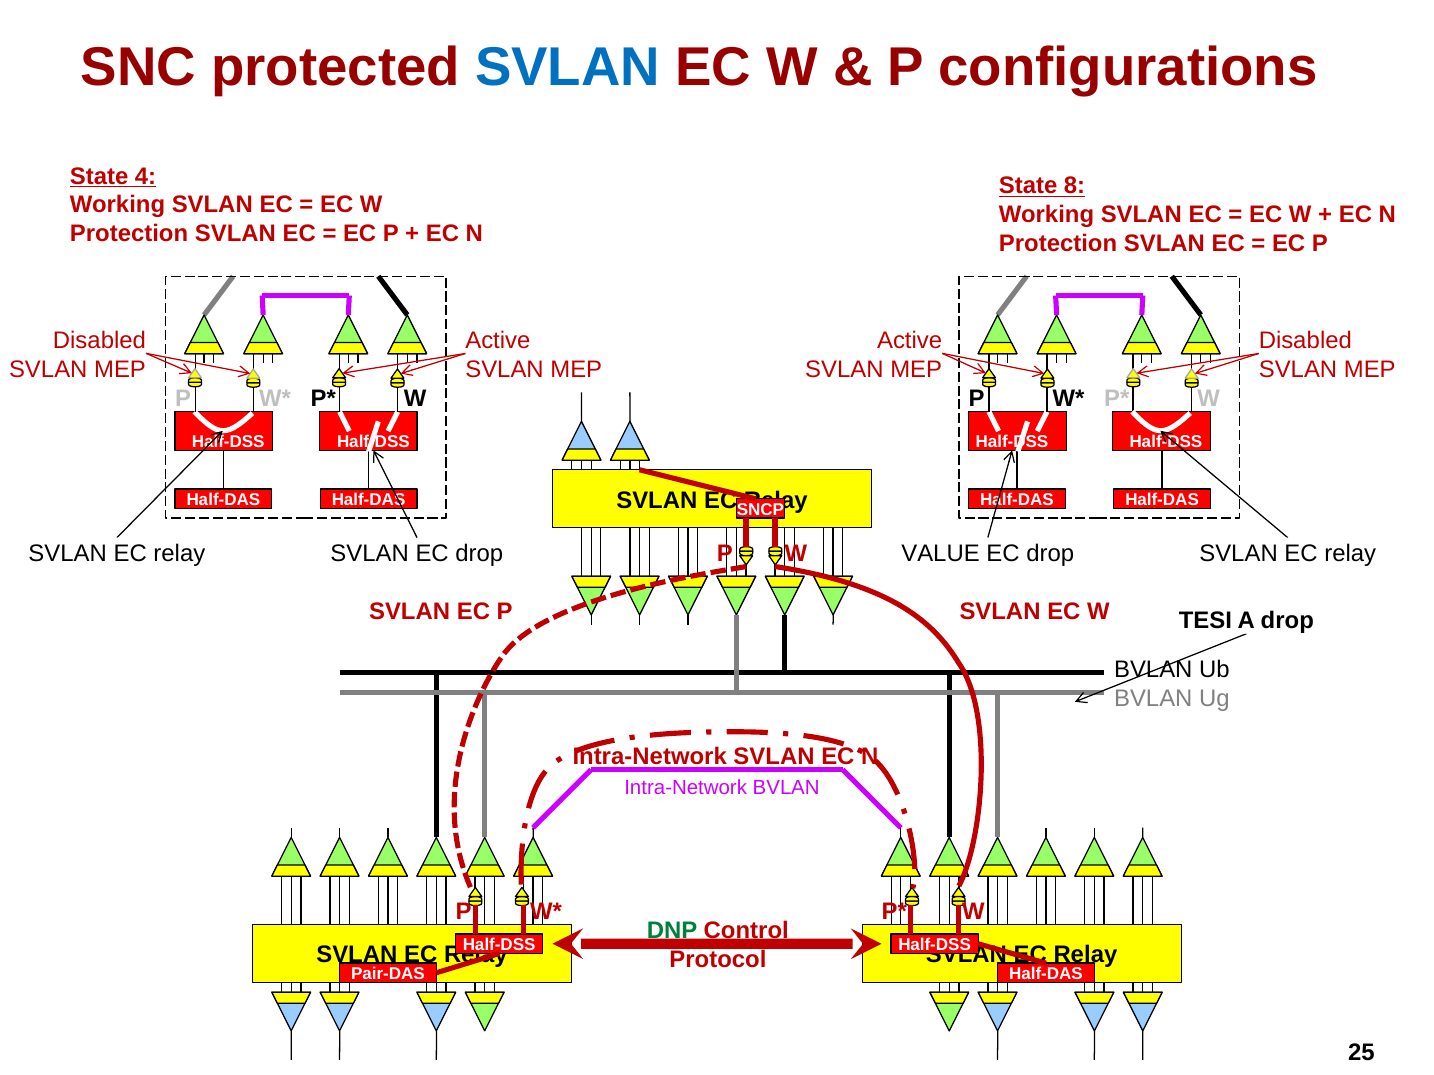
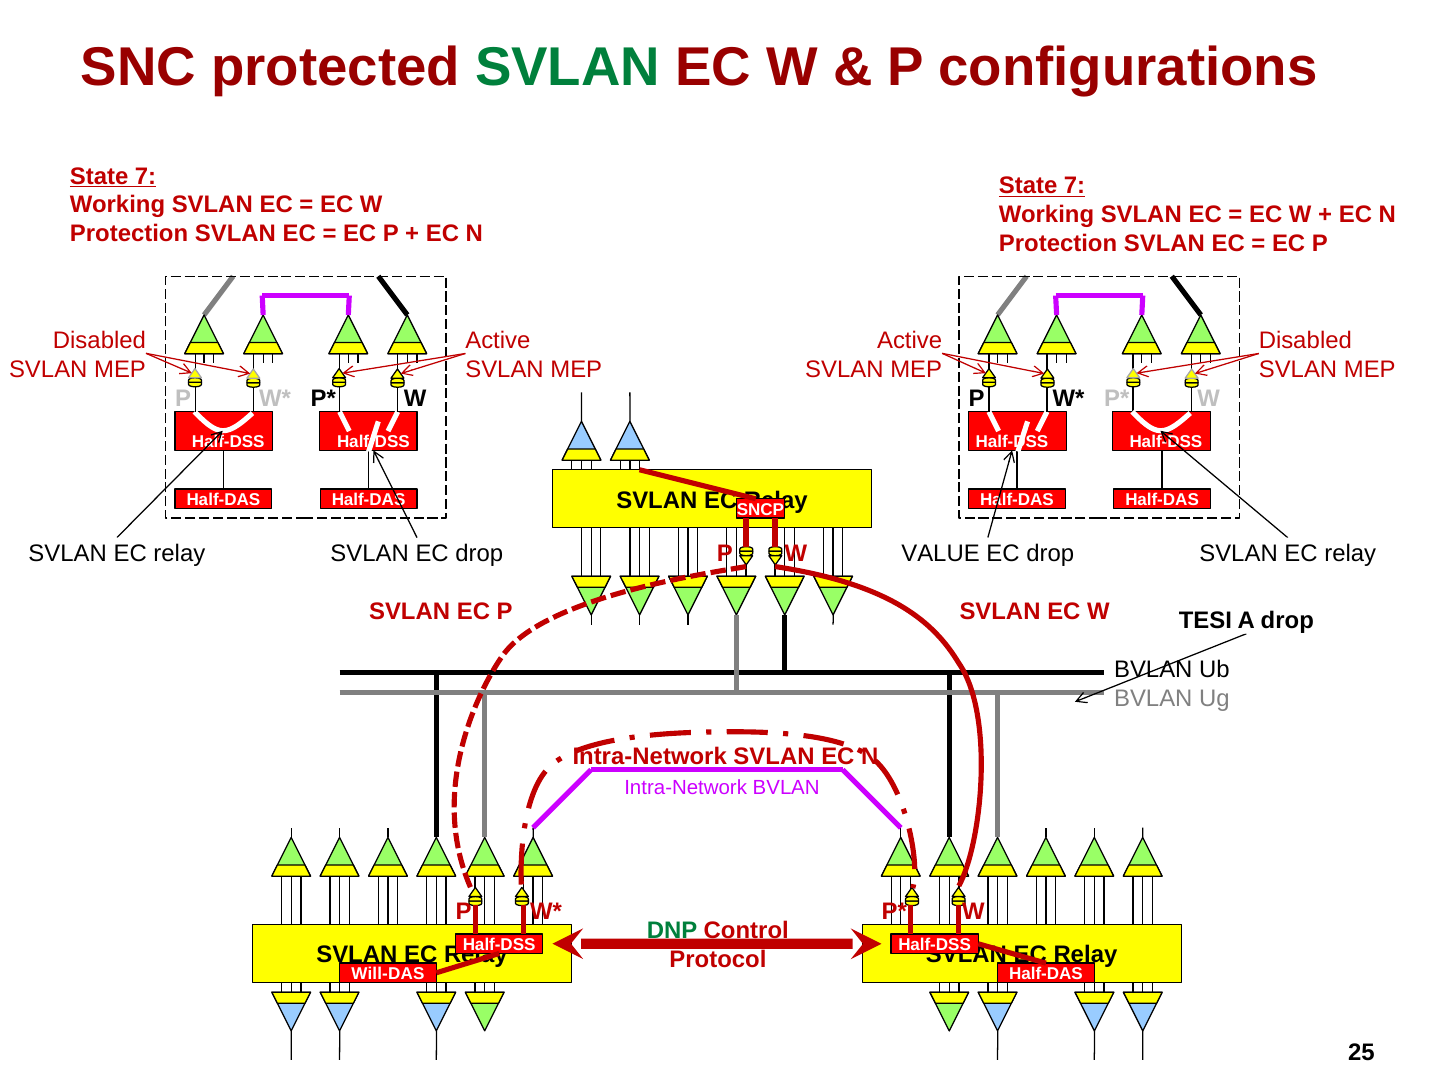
SVLAN colour: blue -> green (568, 67)
4: 4 -> 7 (146, 176)
8: 8 -> 7 (1075, 186)
Pair-DAS: Pair-DAS -> Will-DAS (388, 974)
